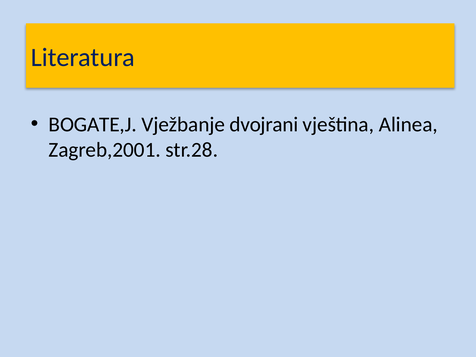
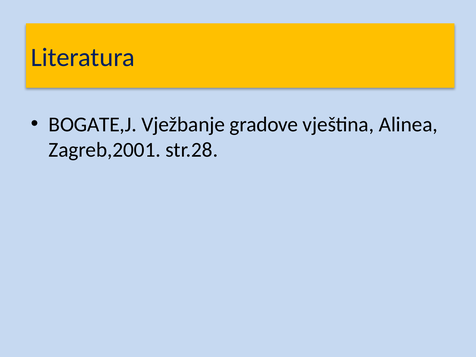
dvojrani: dvojrani -> gradove (264, 124)
